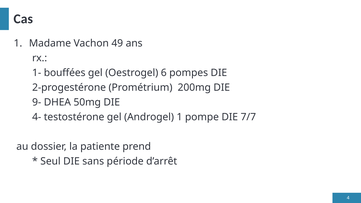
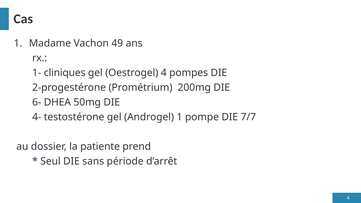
bouffées: bouffées -> cliniques (65, 73)
Oestrogel 6: 6 -> 4 (164, 73)
9-: 9- -> 6- (37, 102)
